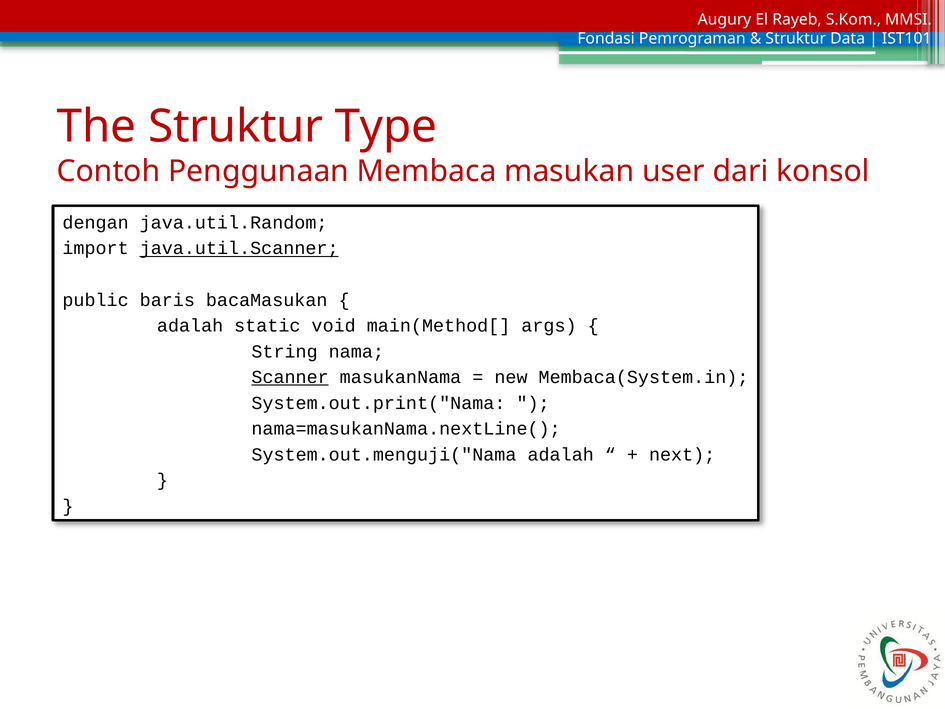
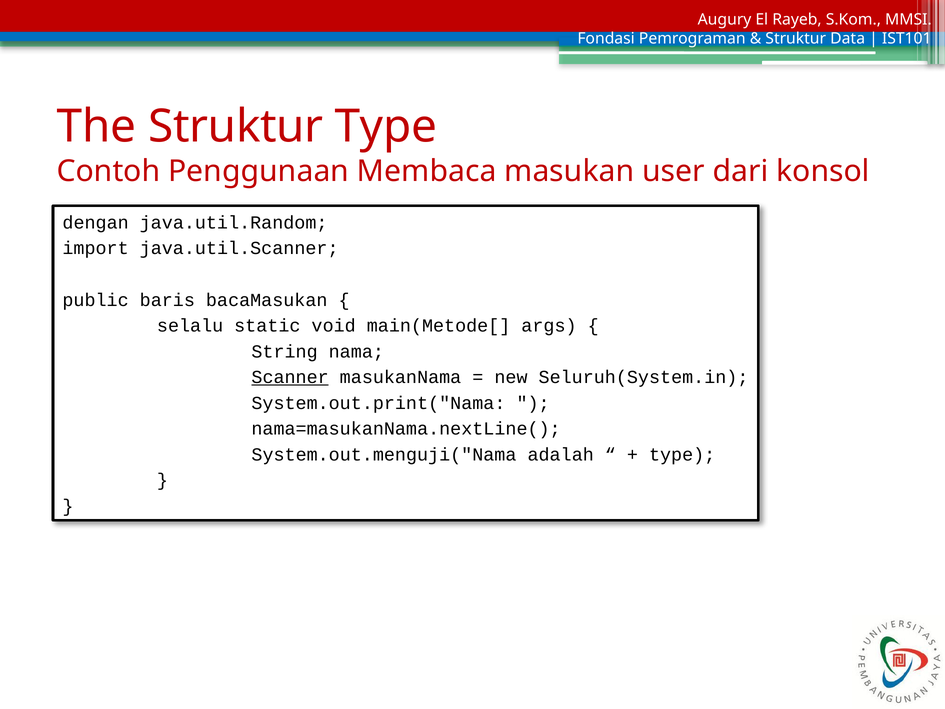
java.util.Scanner underline: present -> none (239, 248)
adalah: adalah -> selalu (190, 326)
main(Method[: main(Method[ -> main(Metode[ (439, 326)
Membaca(System.in: Membaca(System.in -> Seluruh(System.in (644, 377)
next: next -> type (682, 454)
